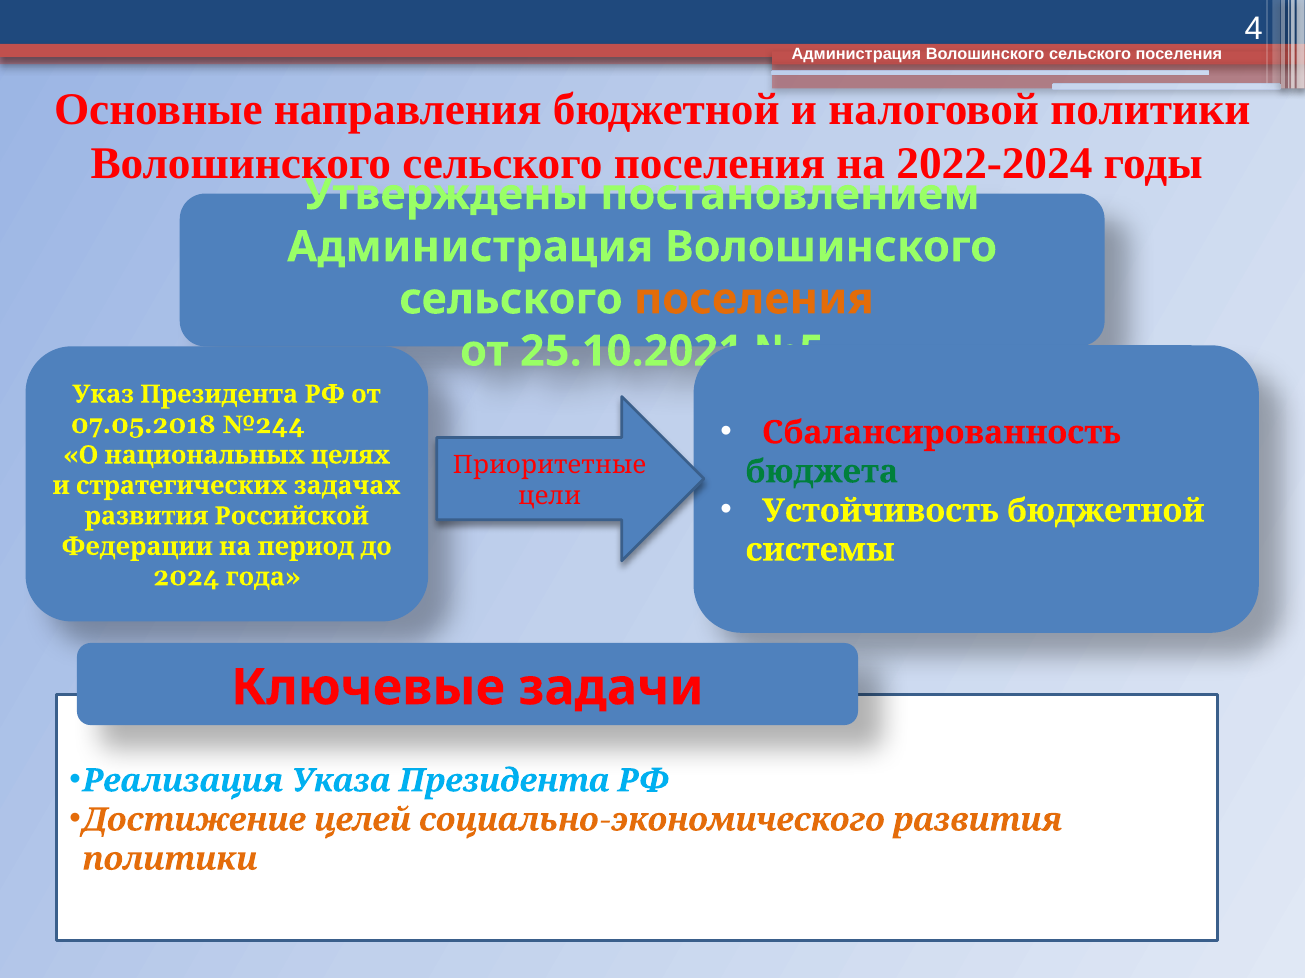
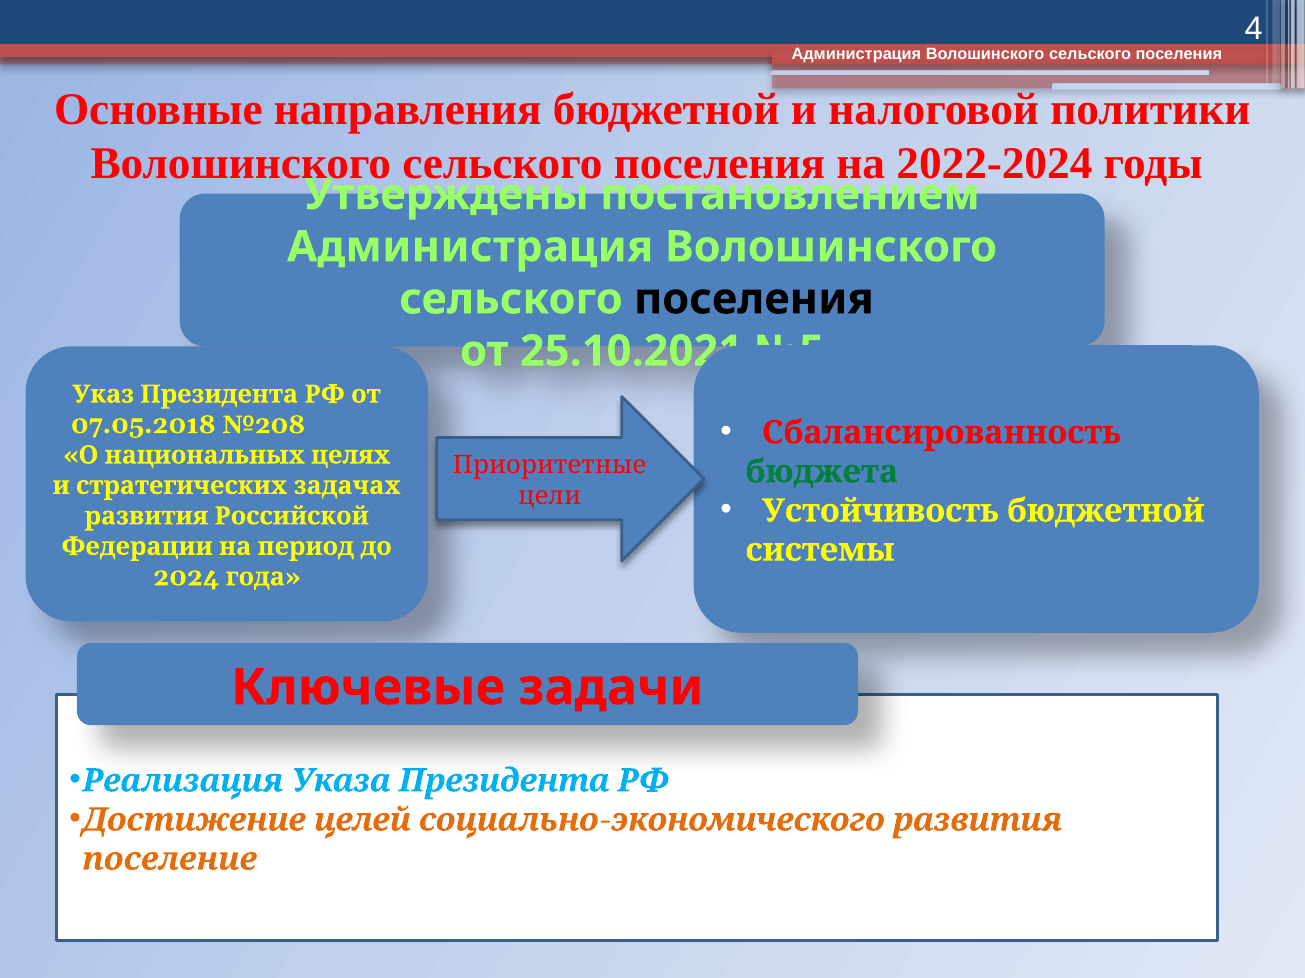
поселения colour: orange -> black (754, 299)
№244: №244 -> №208 (264, 425)
политики: политики -> поселение (170, 860)
